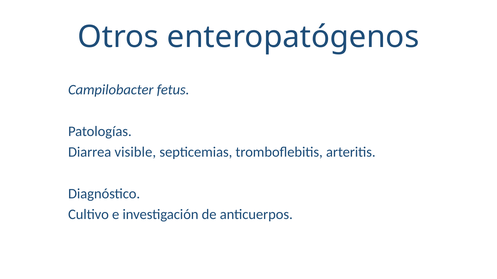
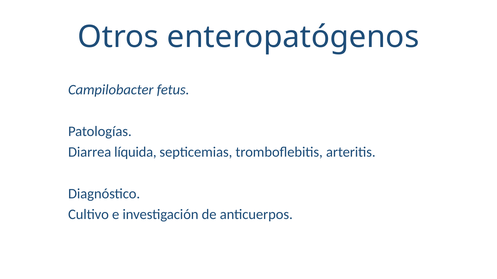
visible: visible -> líquida (135, 152)
